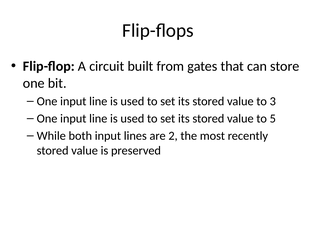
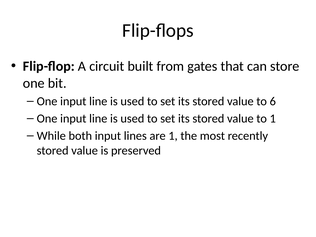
3: 3 -> 6 (273, 101)
to 5: 5 -> 1 (273, 119)
are 2: 2 -> 1 (173, 136)
